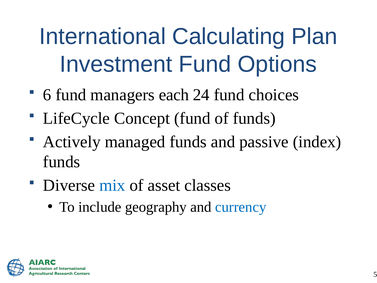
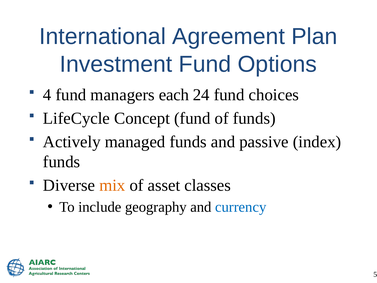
Calculating: Calculating -> Agreement (229, 36)
6: 6 -> 4 (47, 95)
mix colour: blue -> orange (112, 185)
